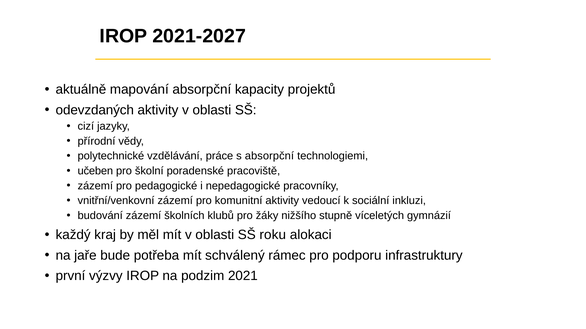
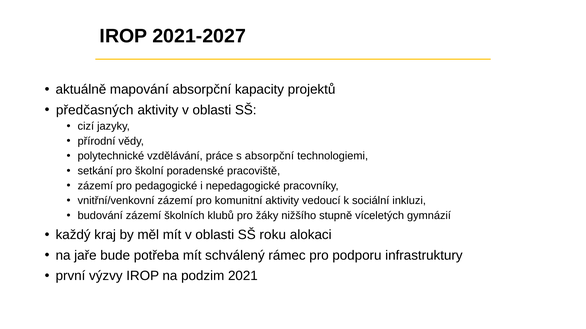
odevzdaných: odevzdaných -> předčasných (95, 110)
učeben: učeben -> setkání (95, 171)
